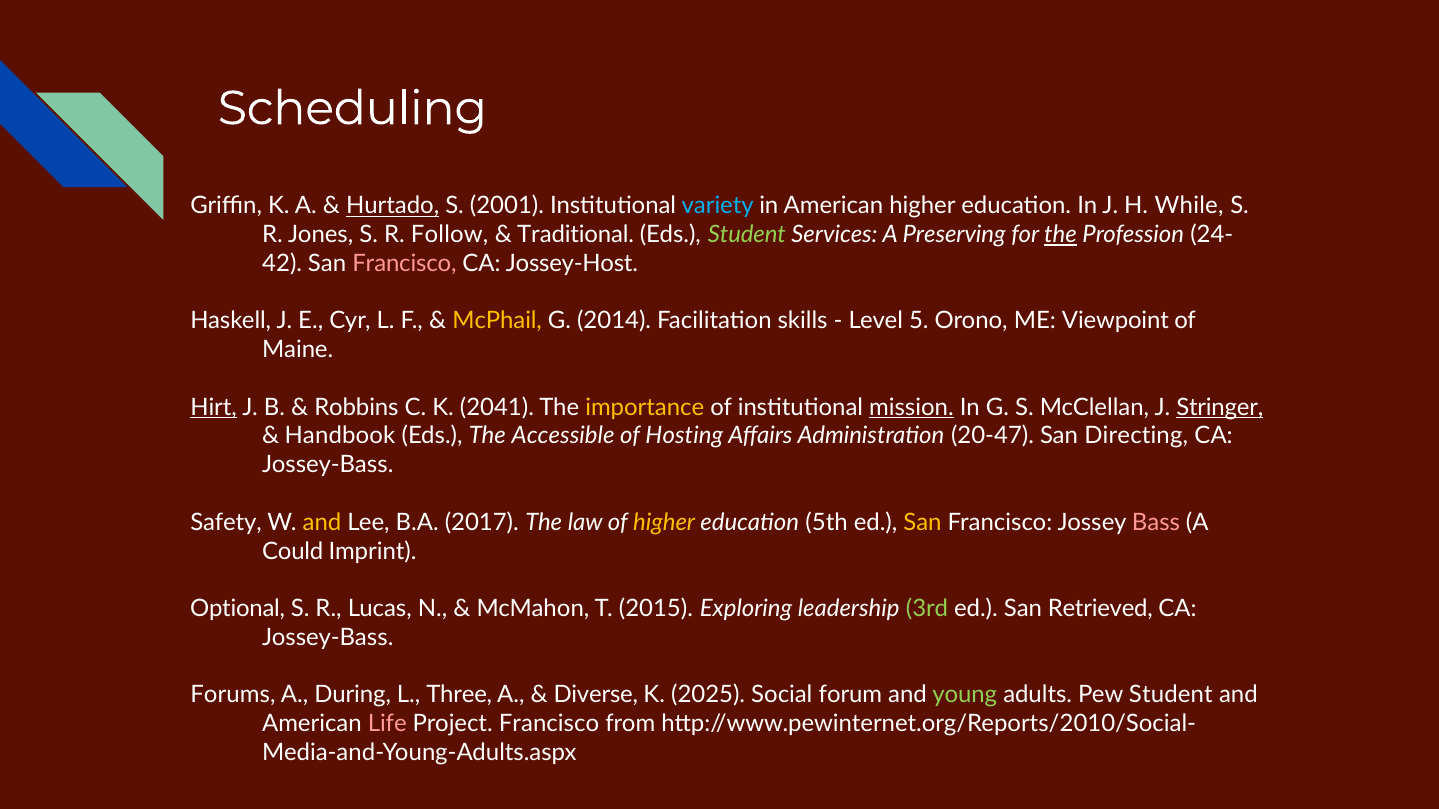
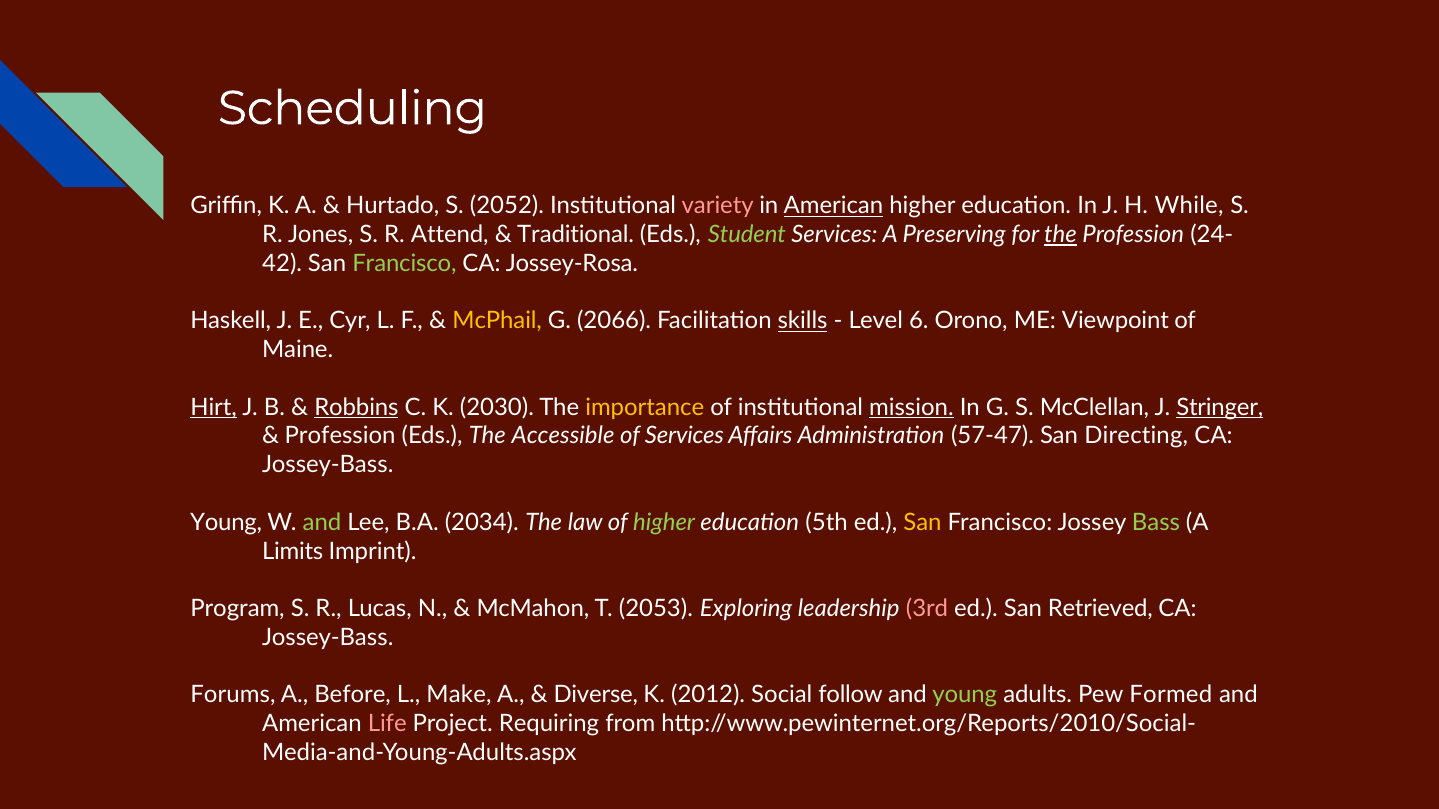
Hurtado underline: present -> none (393, 206)
2001: 2001 -> 2052 (507, 206)
variety colour: light blue -> pink (718, 206)
American underline: none -> present (833, 206)
Follow: Follow -> Attend (450, 235)
Francisco colour: pink -> light green (404, 264)
Jossey-Host: Jossey-Host -> Jossey-Rosa (572, 264)
2014: 2014 -> 2066 (614, 321)
skills underline: none -> present (803, 321)
5: 5 -> 6 (919, 321)
Robbins underline: none -> present (356, 408)
2041: 2041 -> 2030 (497, 408)
Handbook: Handbook -> Profession (340, 436)
of Hosting: Hosting -> Services (685, 436)
20-47: 20-47 -> 57-47 (993, 436)
Safety: Safety -> Young (226, 523)
and colour: yellow -> light green (322, 523)
2017: 2017 -> 2034 (482, 523)
higher colour: yellow -> light green (664, 523)
Bass colour: pink -> light green (1156, 523)
Could: Could -> Limits (293, 551)
Optional: Optional -> Program (237, 609)
2015: 2015 -> 2053 (656, 609)
3rd colour: light green -> pink (927, 609)
During: During -> Before (353, 695)
Three: Three -> Make (459, 695)
2025: 2025 -> 2012 (708, 695)
forum: forum -> follow (851, 695)
Pew Student: Student -> Formed (1171, 695)
Project Francisco: Francisco -> Requiring (549, 724)
